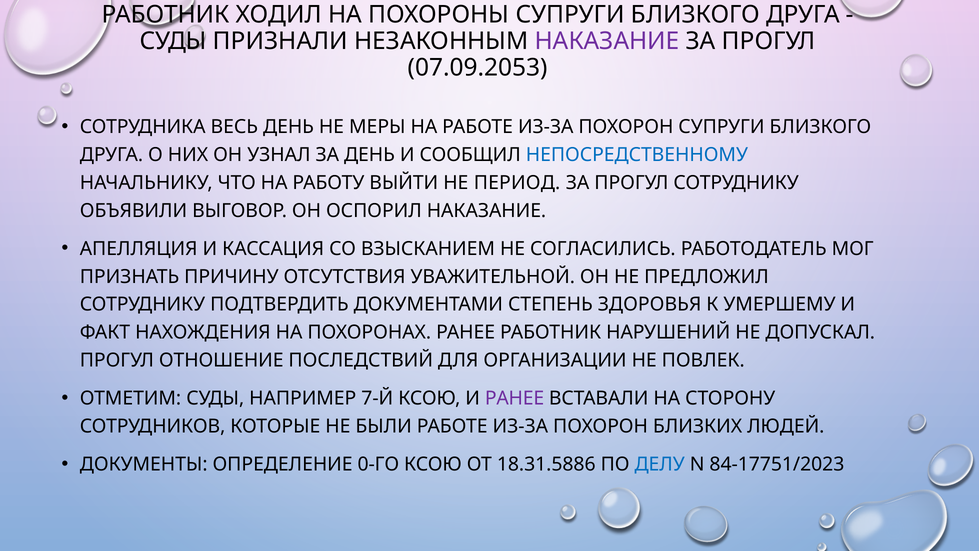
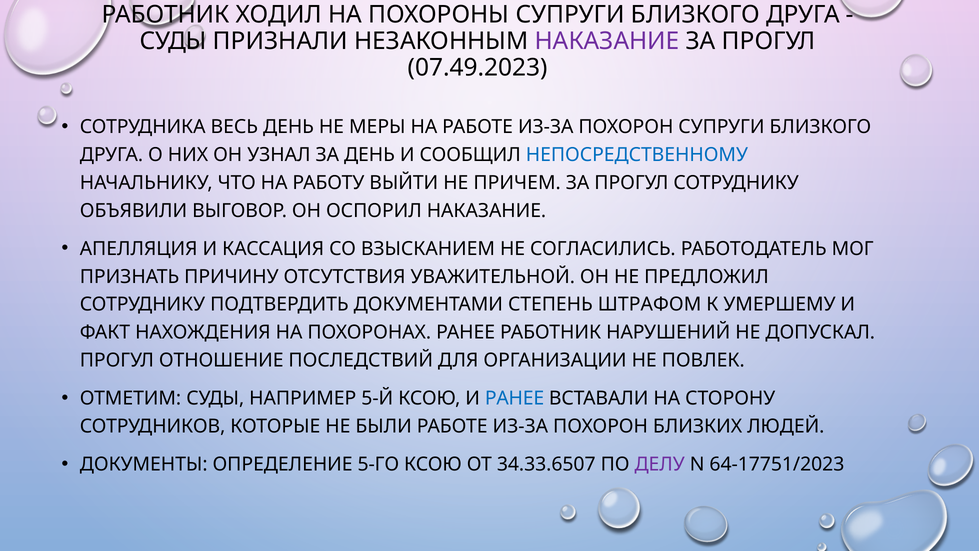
07.09.2053: 07.09.2053 -> 07.49.2023 (478, 68)
ПЕРИОД: ПЕРИОД -> ПРИЧЕМ (517, 183)
ЗДОРОВЬЯ: ЗДОРОВЬЯ -> ШТРАФОМ (650, 304)
7-Й: 7-Й -> 5-Й (377, 398)
РАНЕЕ colour: purple -> blue (515, 398)
0-ГО: 0-ГО -> 5-ГО (378, 464)
18.31.5886: 18.31.5886 -> 34.33.6507 (546, 464)
ДЕЛУ colour: blue -> purple (660, 464)
84-17751/2023: 84-17751/2023 -> 64-17751/2023 (777, 464)
